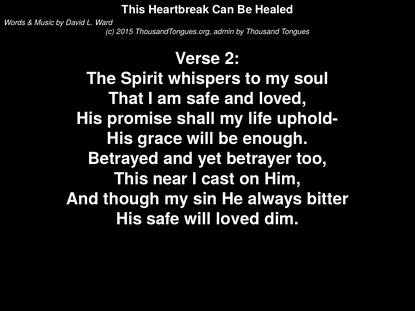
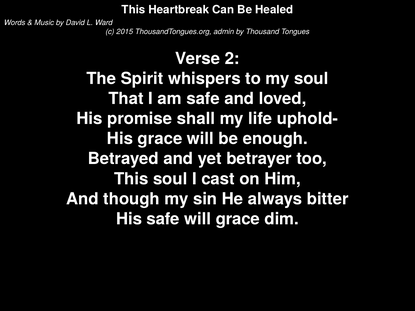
This near: near -> soul (170, 179)
will loved: loved -> grace (238, 219)
